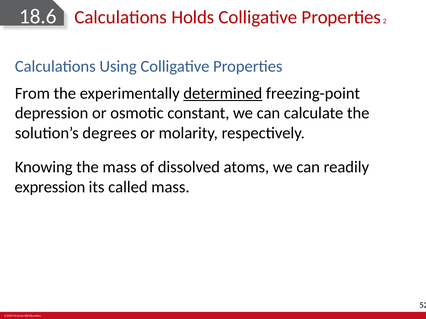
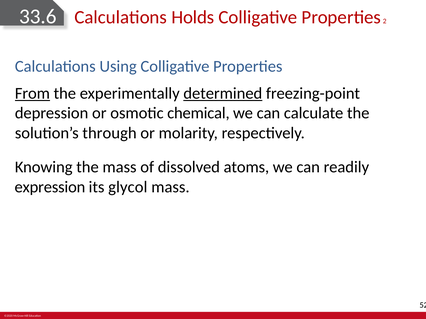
18.6: 18.6 -> 33.6 (38, 16)
From underline: none -> present (32, 93)
constant: constant -> chemical (198, 113)
degrees: degrees -> through (110, 133)
called: called -> glycol (128, 187)
